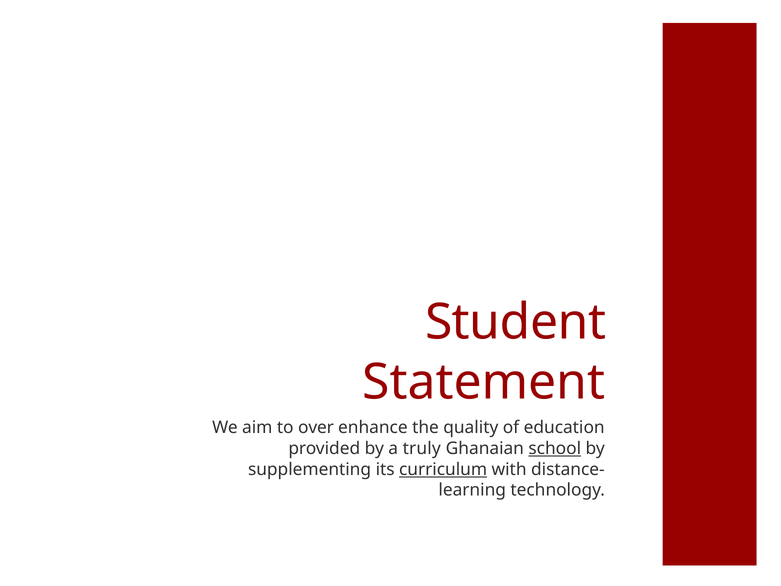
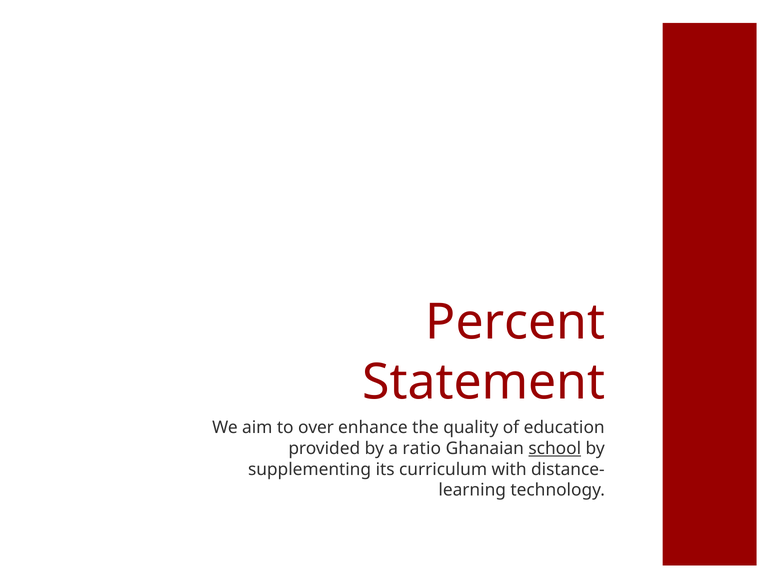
Student: Student -> Percent (515, 322)
truly: truly -> ratio (422, 448)
curriculum underline: present -> none (443, 469)
